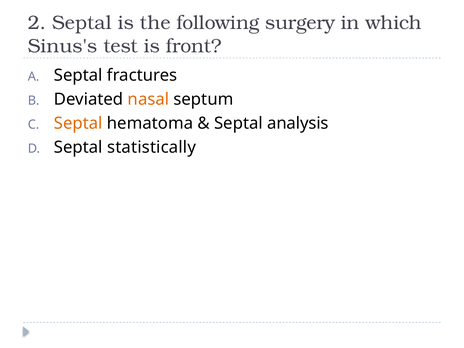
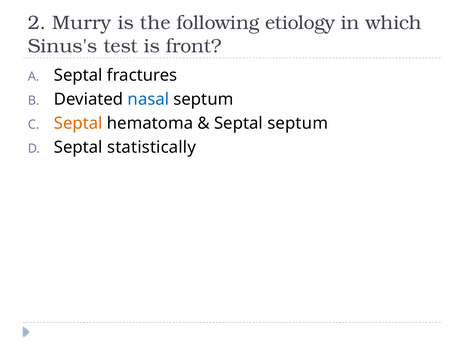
2 Septal: Septal -> Murry (82, 23)
surgery: surgery -> etiology (300, 23)
nasal colour: orange -> blue (148, 99)
Septal analysis: analysis -> septum (298, 123)
